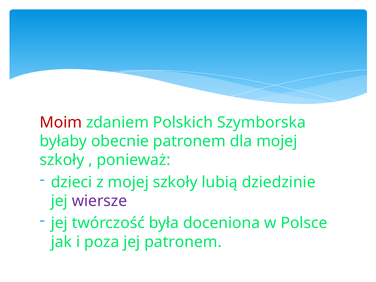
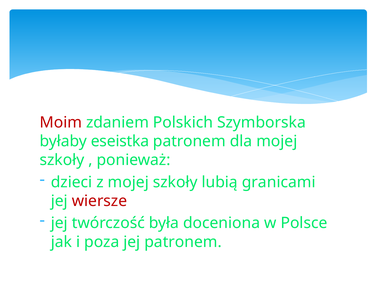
obecnie: obecnie -> eseistka (120, 141)
dziedzinie: dziedzinie -> granicami (279, 182)
wiersze colour: purple -> red (100, 201)
